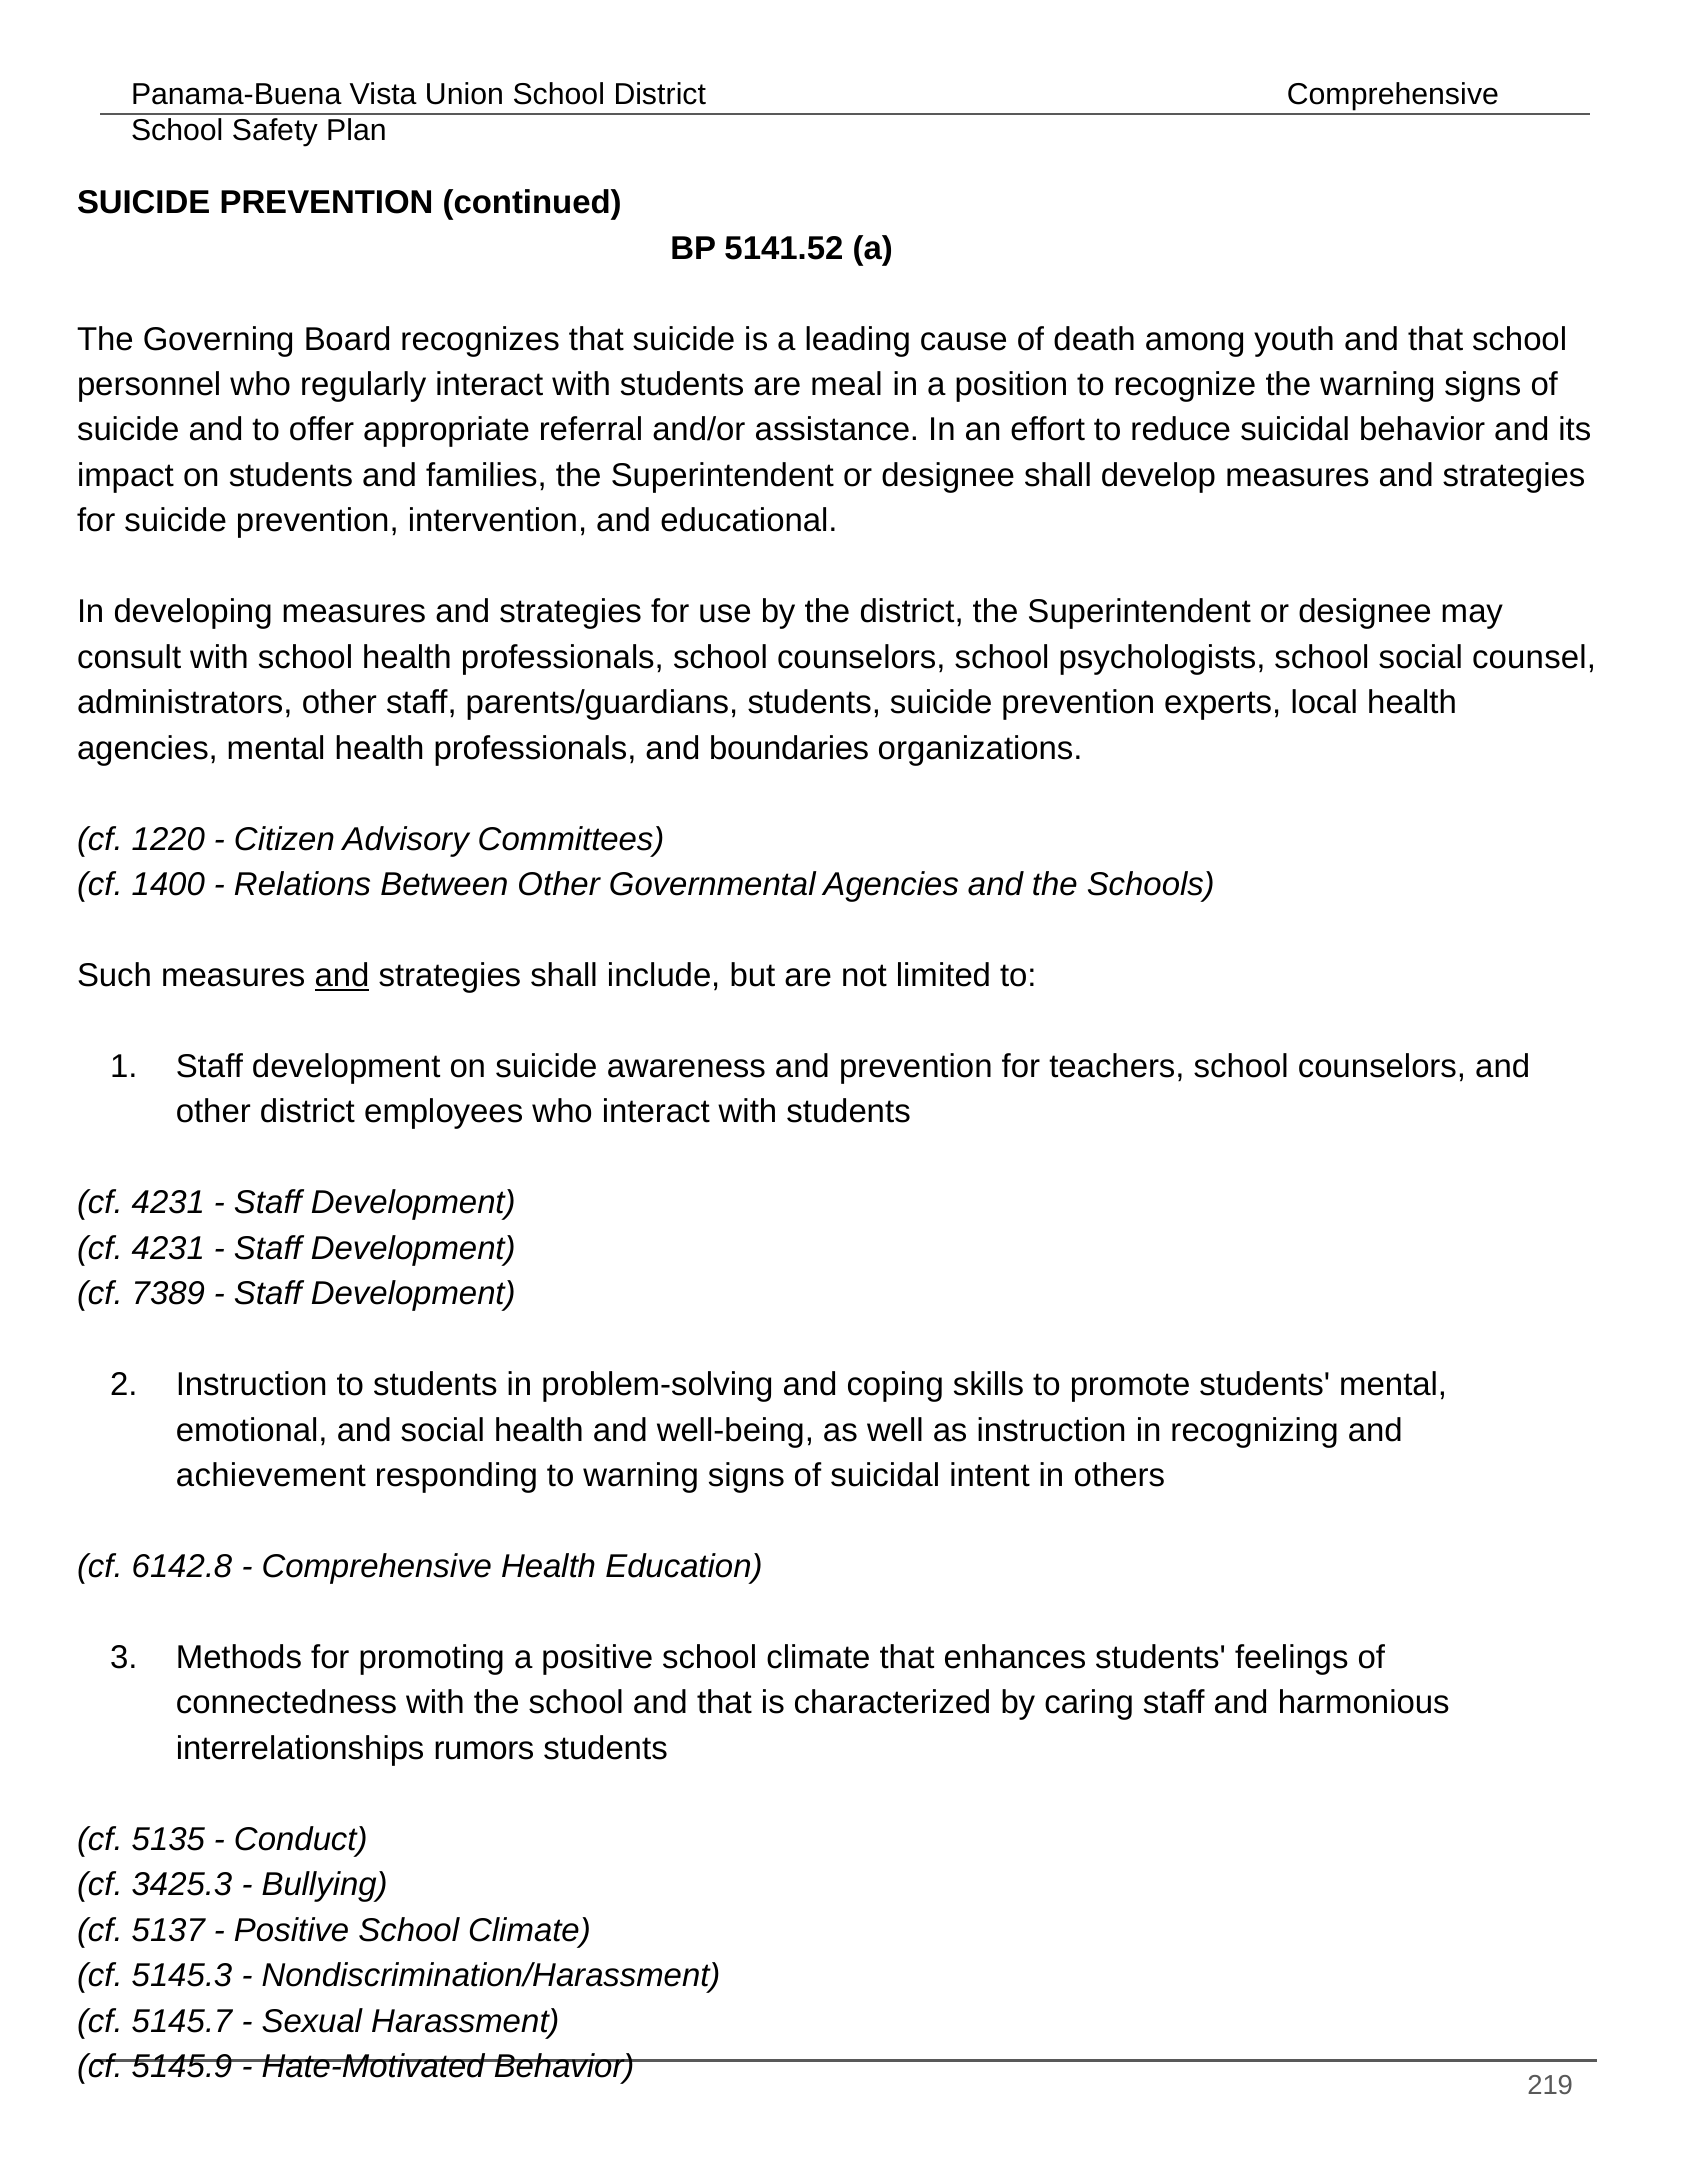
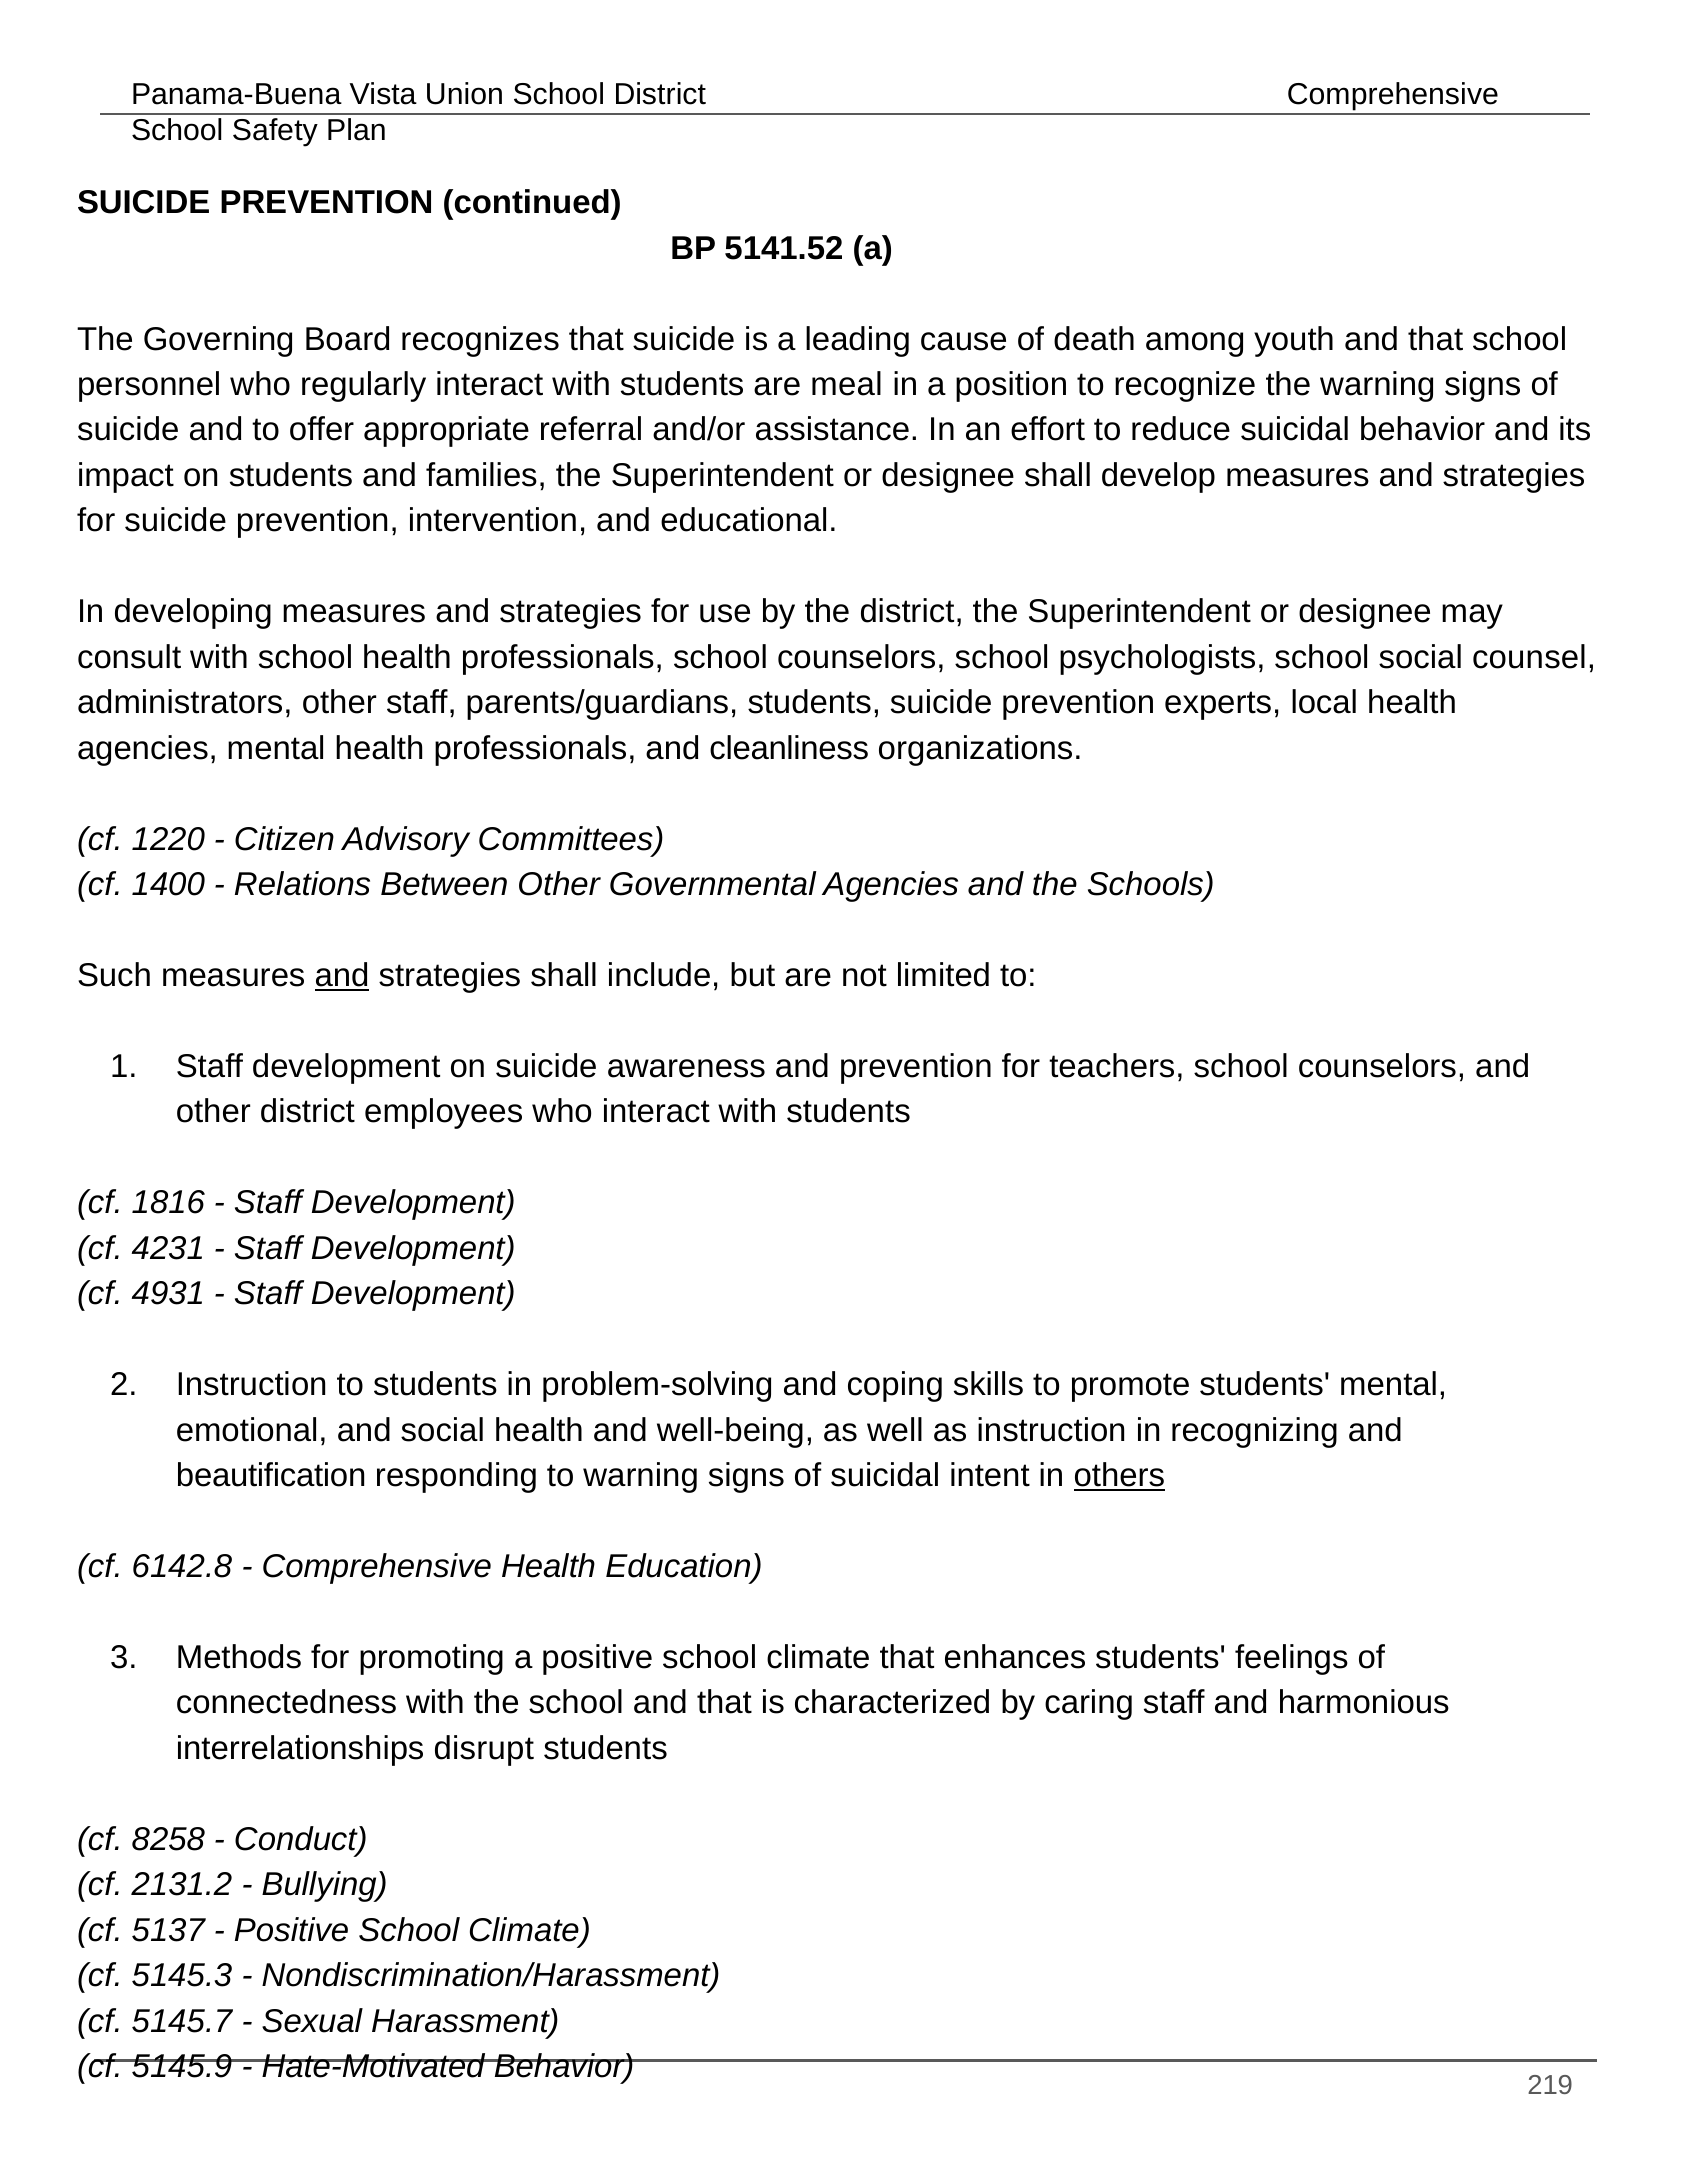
boundaries: boundaries -> cleanliness (789, 749)
4231: 4231 -> 1816 (168, 1203)
7389: 7389 -> 4931 (168, 1294)
achievement: achievement -> beautification (271, 1476)
others underline: none -> present (1119, 1476)
rumors: rumors -> disrupt (484, 1749)
5135: 5135 -> 8258 (168, 1840)
3425.3: 3425.3 -> 2131.2 (182, 1885)
